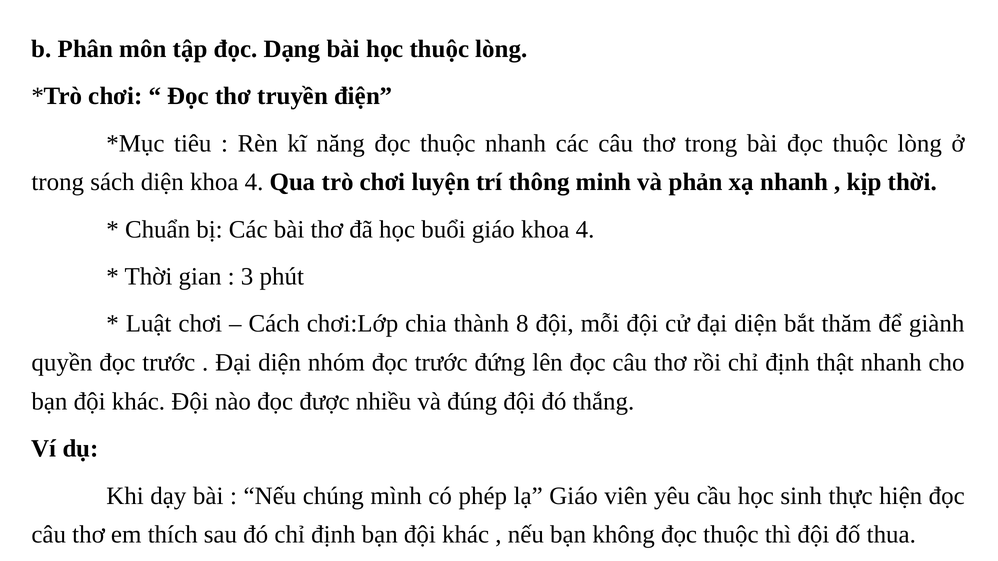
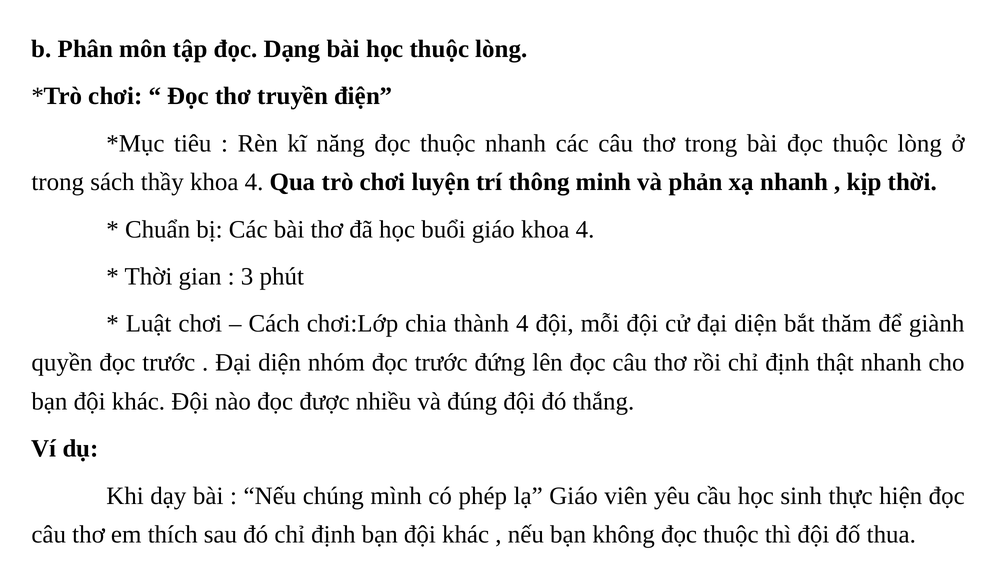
sách diện: diện -> thầy (162, 182)
thành 8: 8 -> 4 (522, 324)
